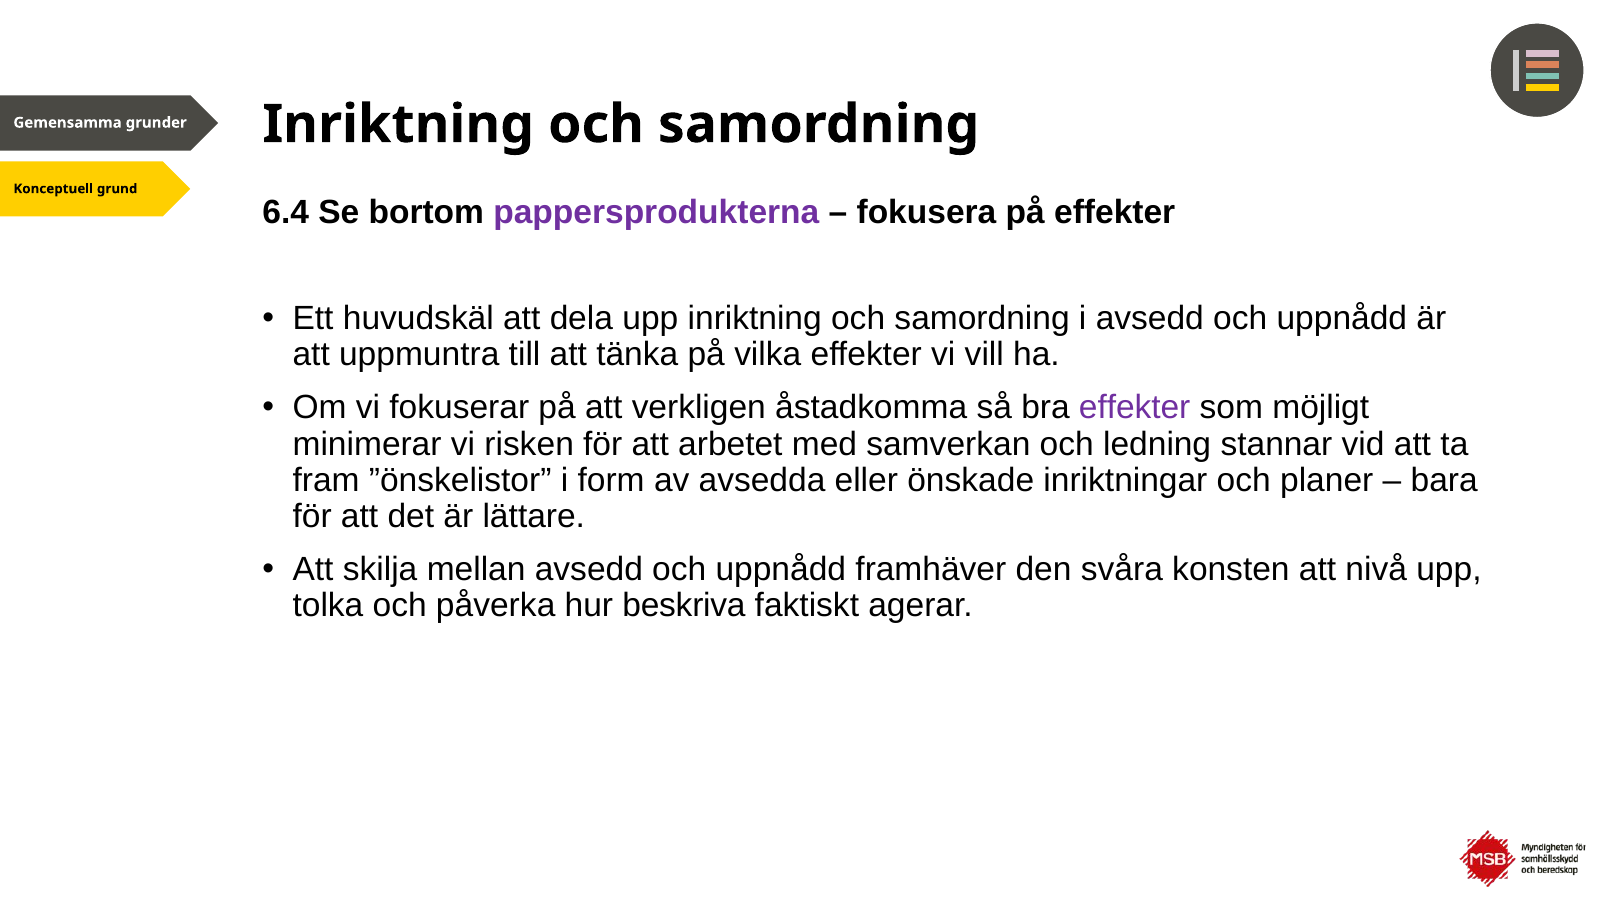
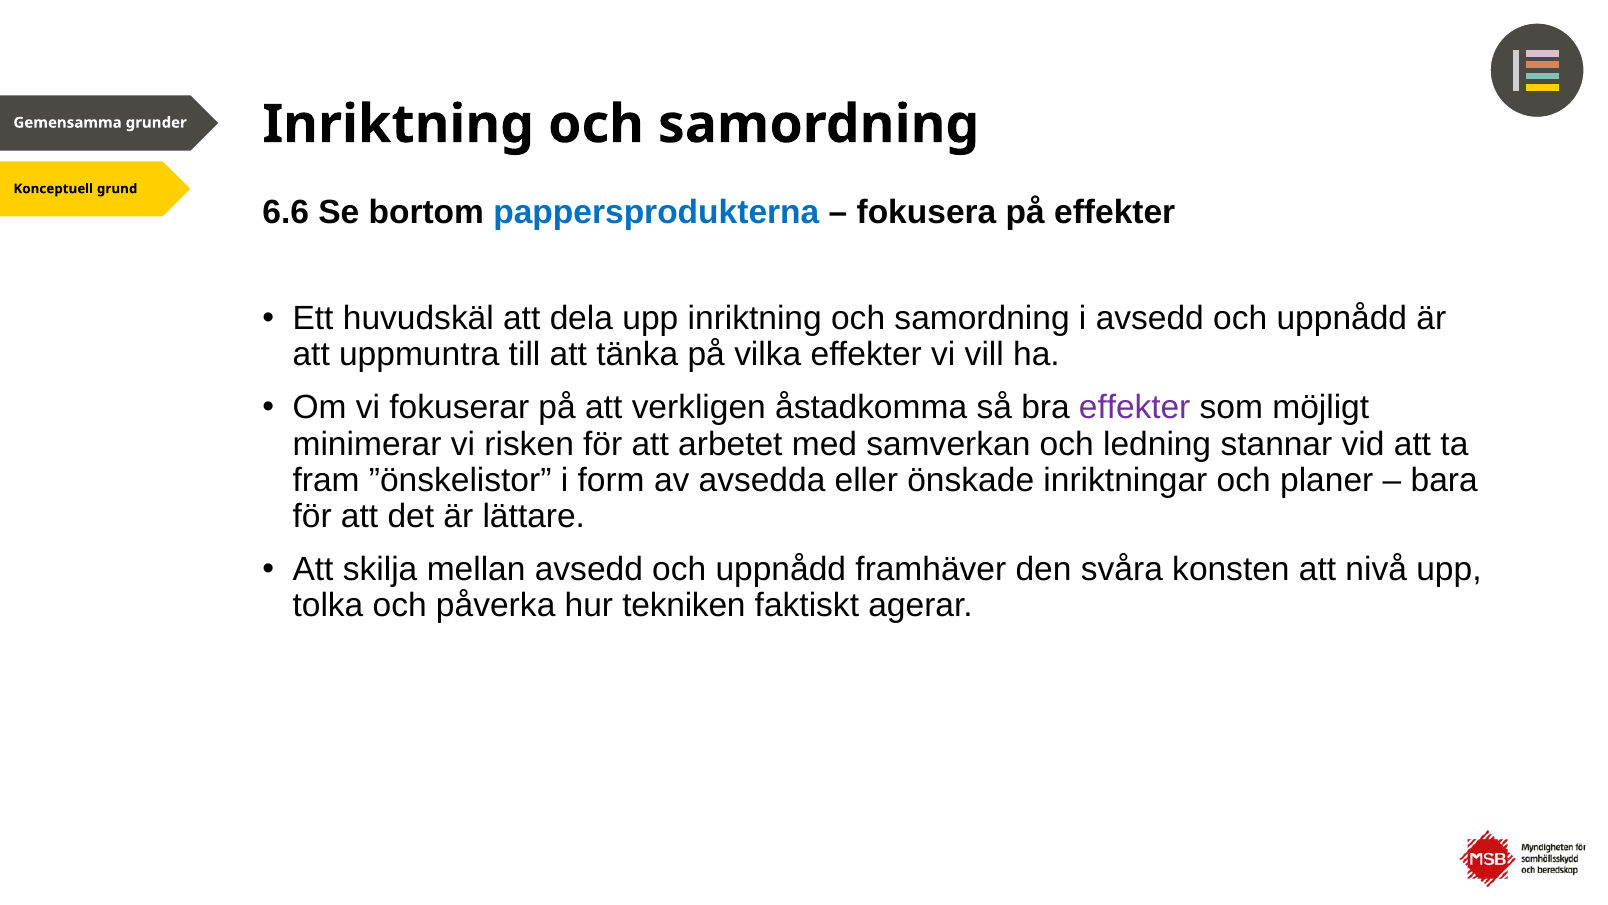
6.4: 6.4 -> 6.6 (286, 213)
pappersprodukterna colour: purple -> blue (656, 213)
beskriva: beskriva -> tekniken (684, 605)
